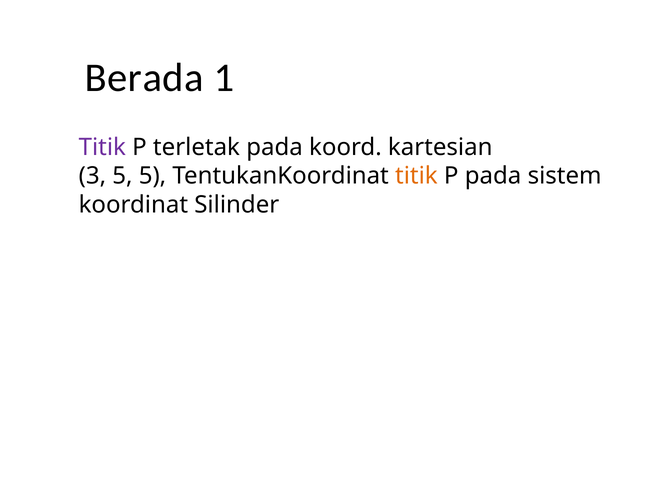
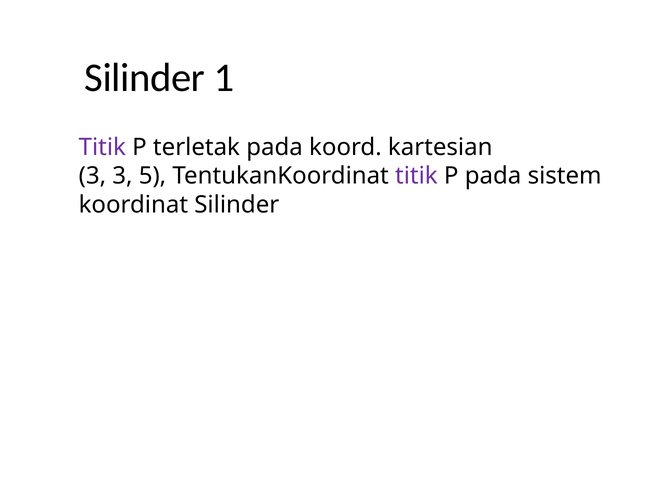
Berada: Berada -> Silinder (145, 78)
3 5: 5 -> 3 (122, 176)
titik colour: orange -> purple (416, 176)
